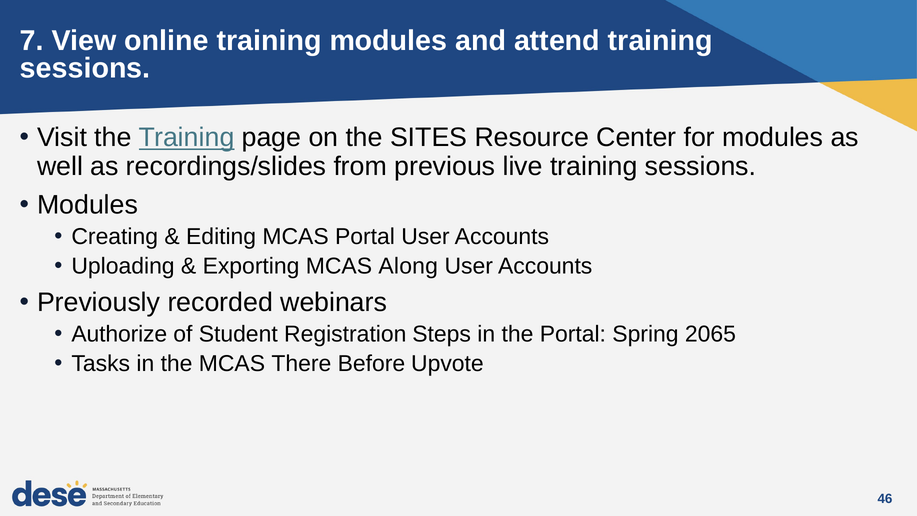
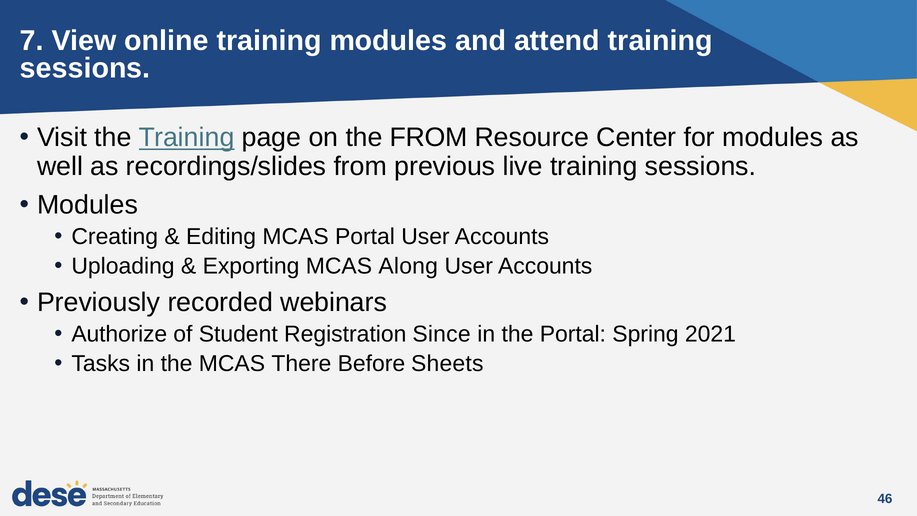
the SITES: SITES -> FROM (429, 137)
Steps: Steps -> Since (442, 334)
2065: 2065 -> 2021 (710, 334)
Upvote: Upvote -> Sheets (447, 363)
